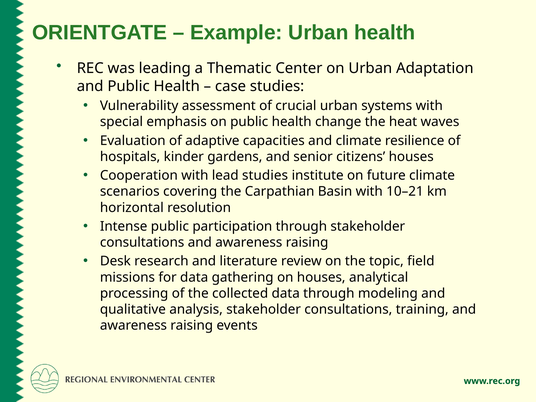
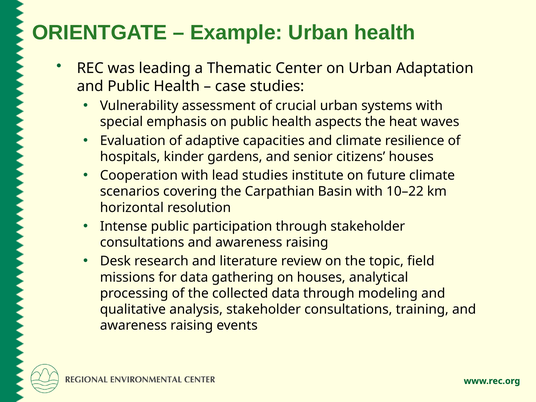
change: change -> aspects (338, 122)
10–21: 10–21 -> 10–22 (405, 192)
